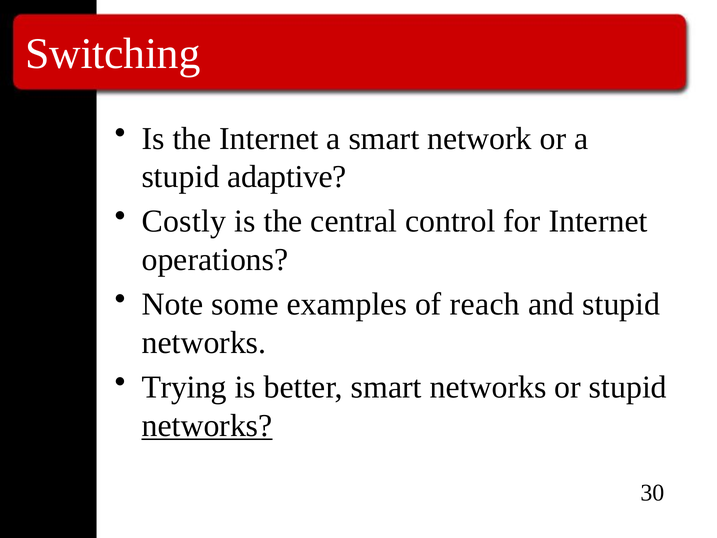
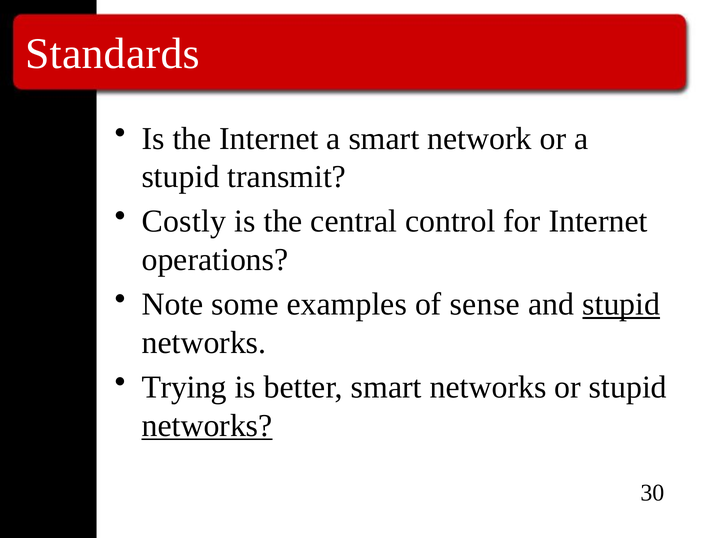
Switching: Switching -> Standards (113, 54)
adaptive: adaptive -> transmit (287, 177)
reach: reach -> sense (485, 304)
stupid underline: none -> present (621, 304)
